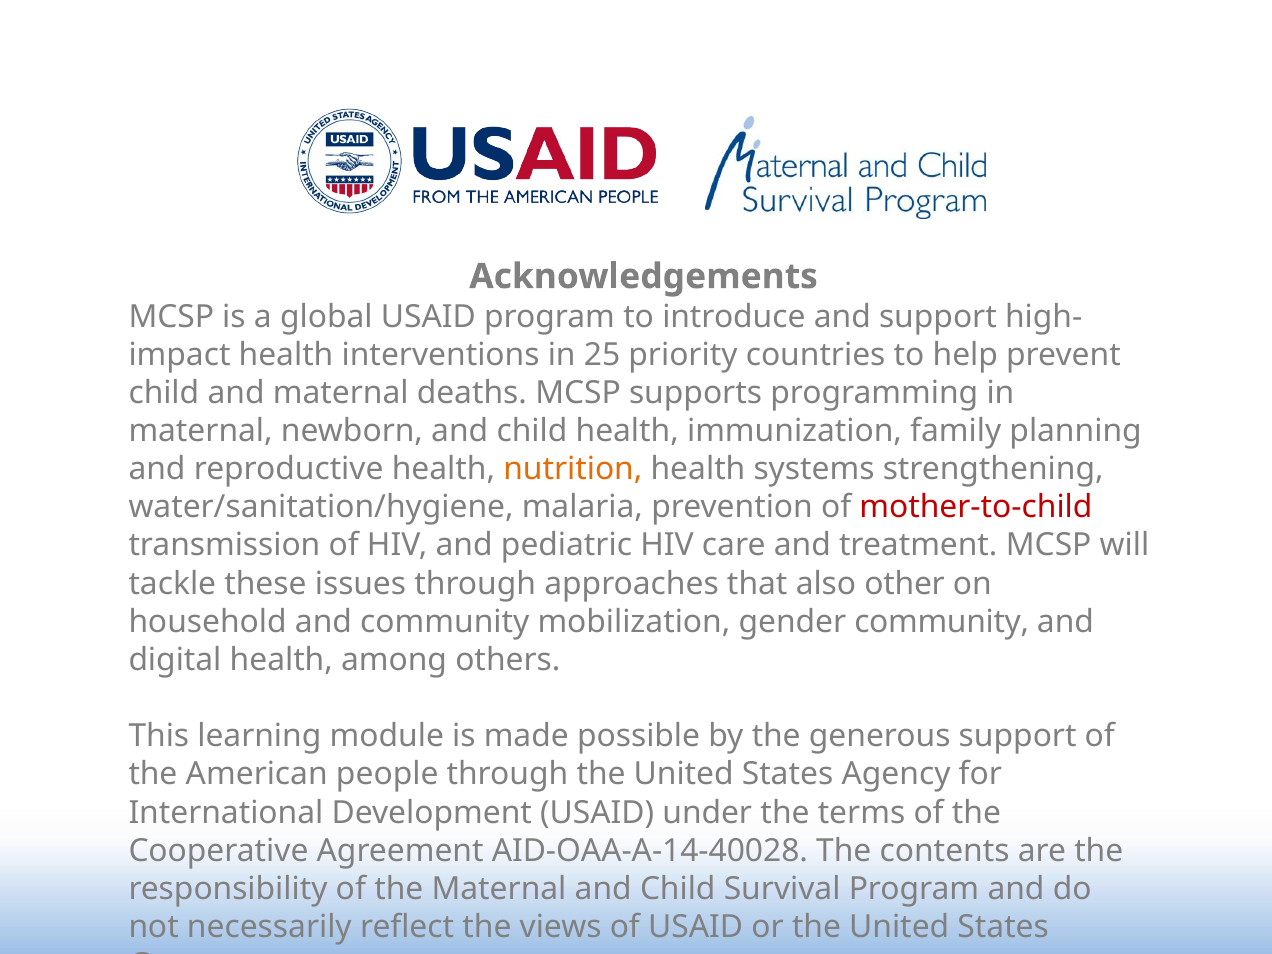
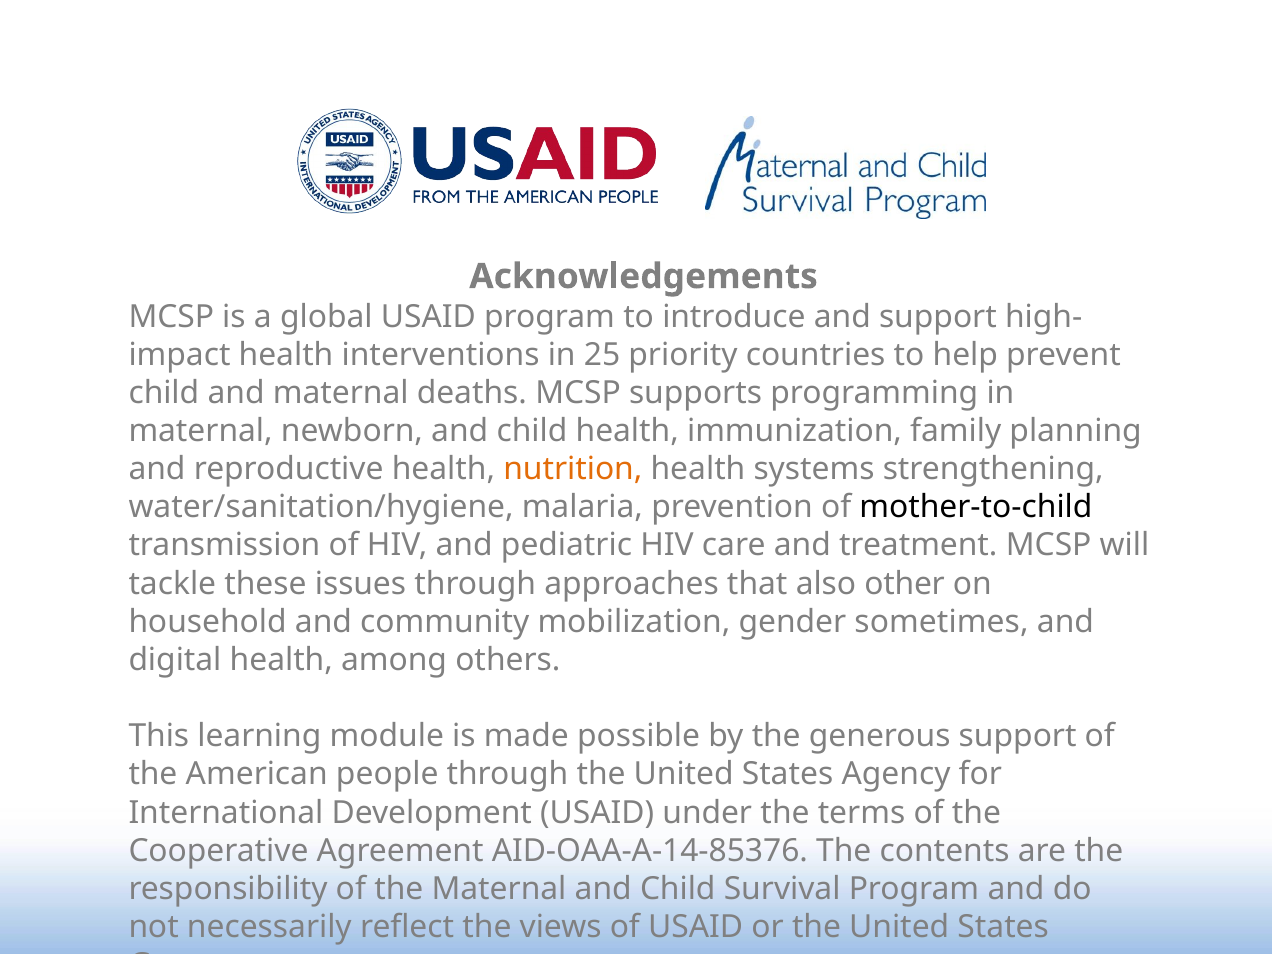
mother-to-child colour: red -> black (976, 507)
gender community: community -> sometimes (941, 622)
AID-OAA-A-14-40028: AID-OAA-A-14-40028 -> AID-OAA-A-14-85376 (650, 851)
